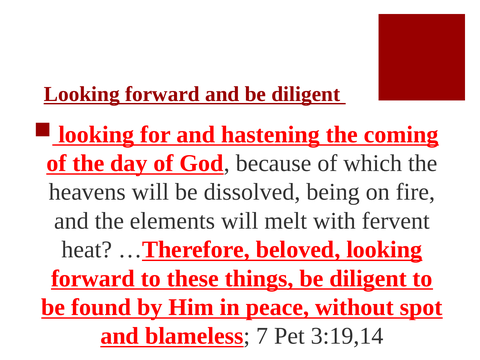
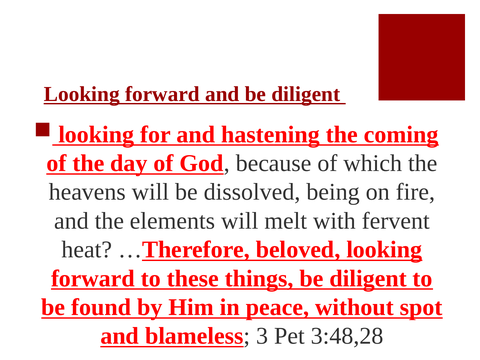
7: 7 -> 3 (262, 336)
3:19,14: 3:19,14 -> 3:48,28 (347, 336)
